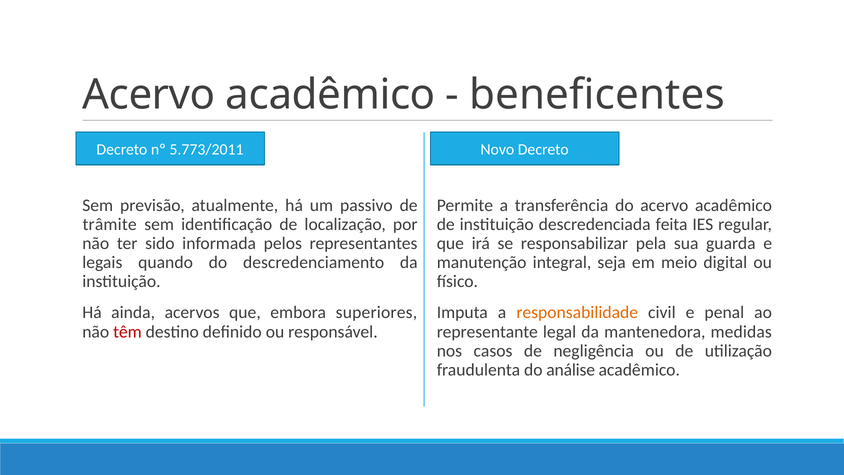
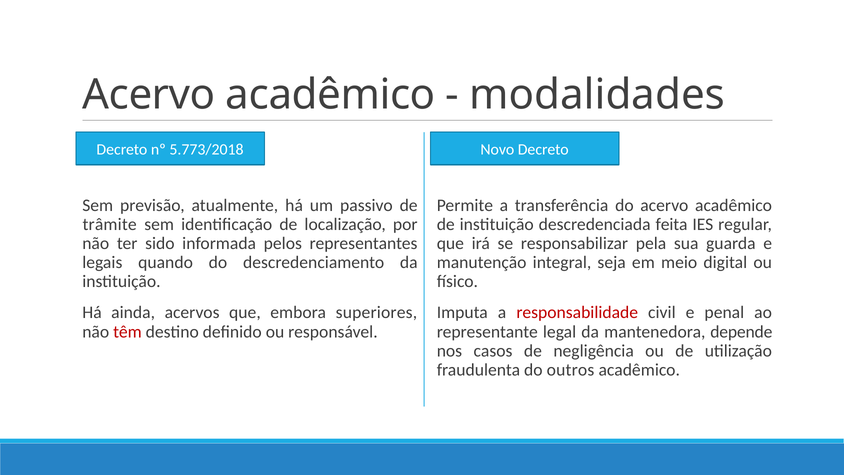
beneficentes: beneficentes -> modalidades (597, 95)
5.773/2011: 5.773/2011 -> 5.773/2018 (207, 150)
responsabilidade colour: orange -> red (577, 313)
medidas: medidas -> depende (741, 332)
análise: análise -> outros (571, 370)
